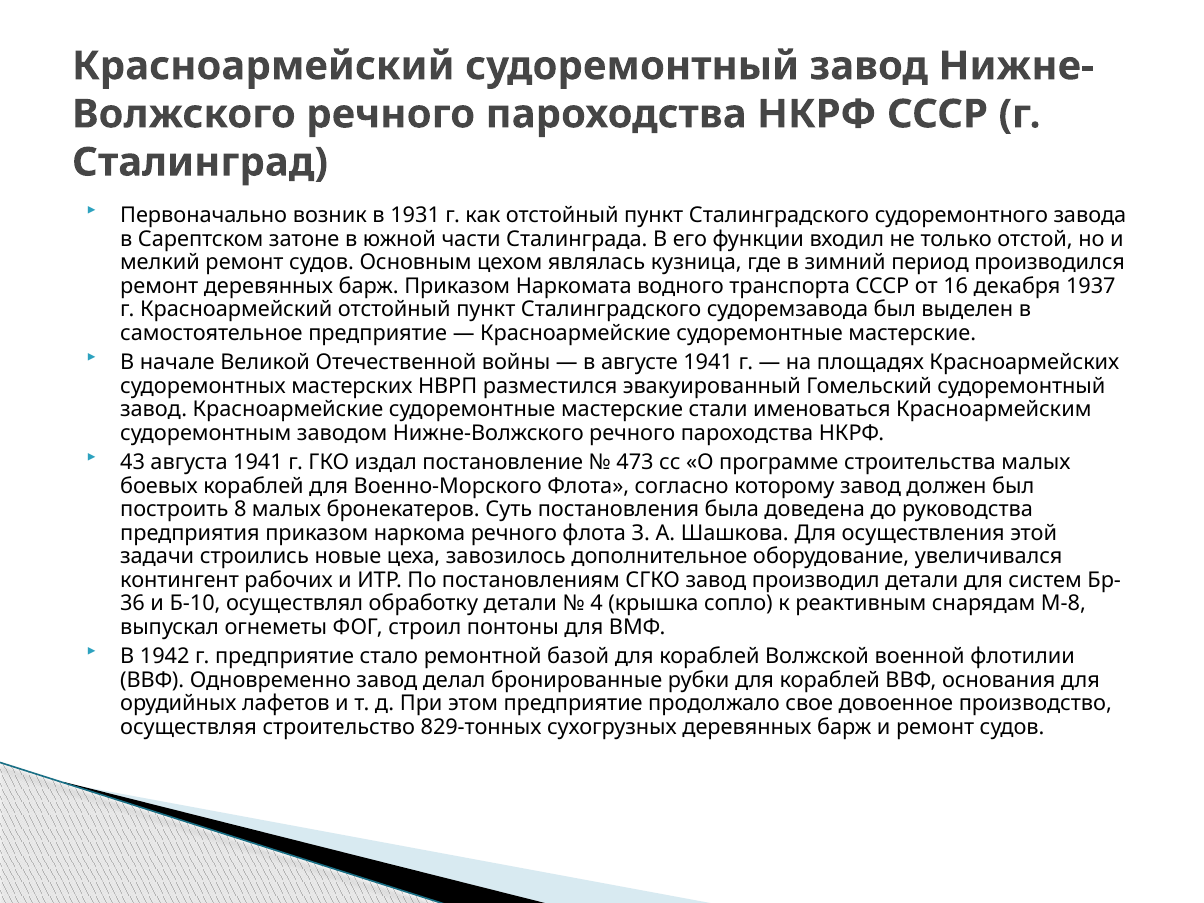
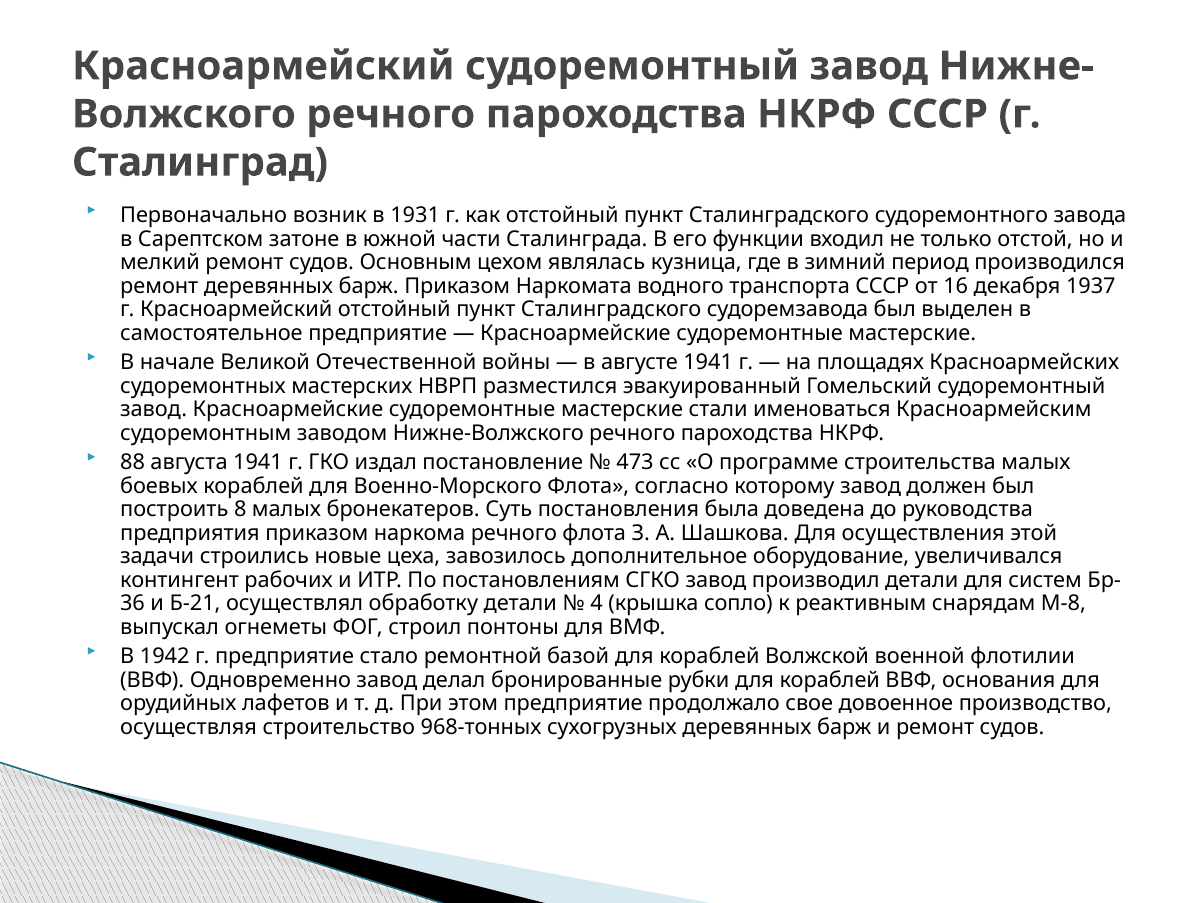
43: 43 -> 88 (133, 463)
Б-10: Б-10 -> Б-21 (195, 604)
829-тонных: 829-тонных -> 968-тонных (481, 727)
